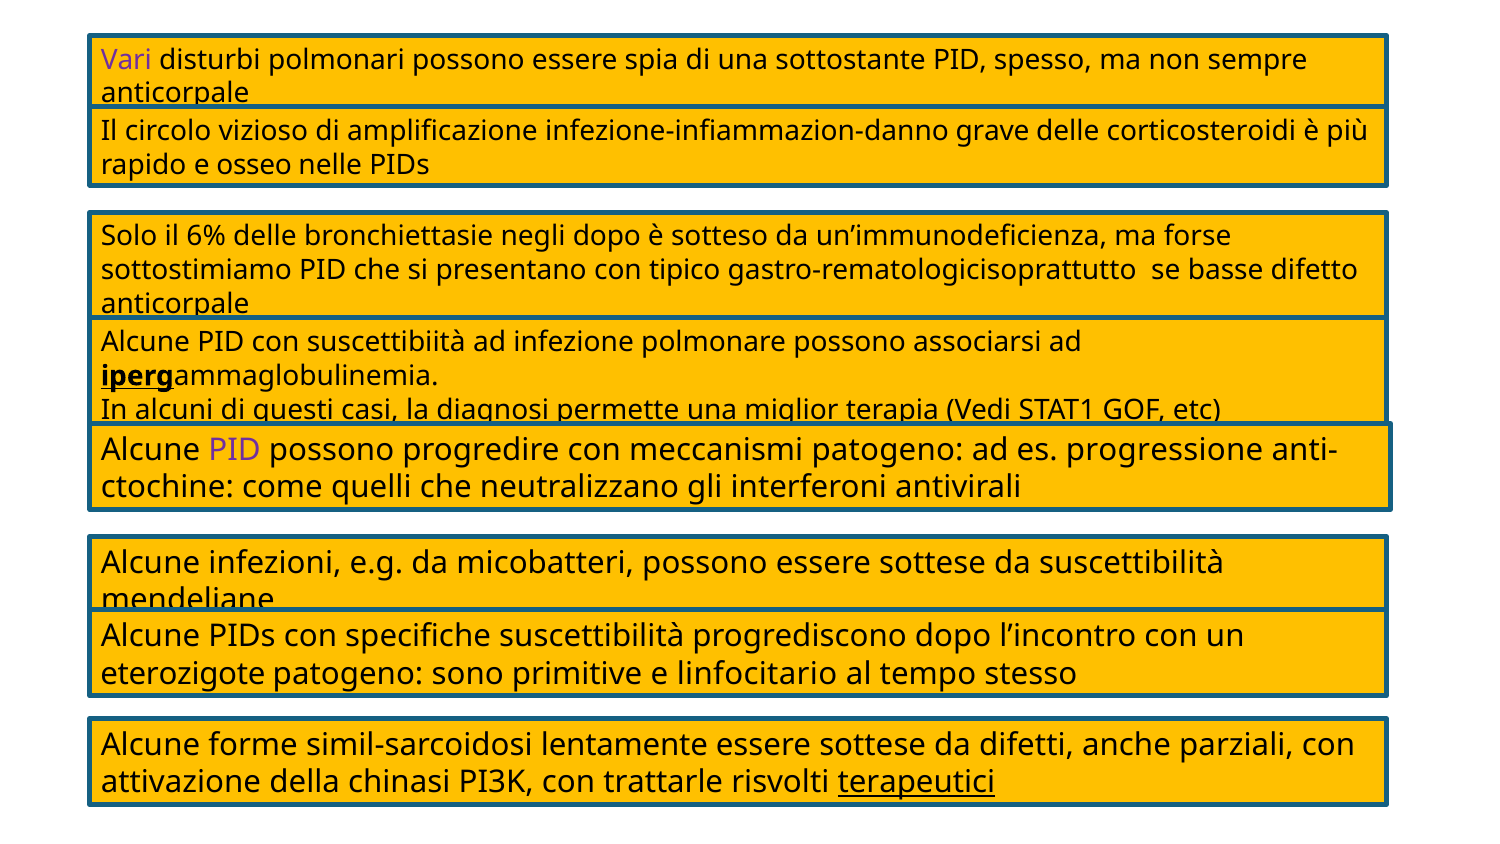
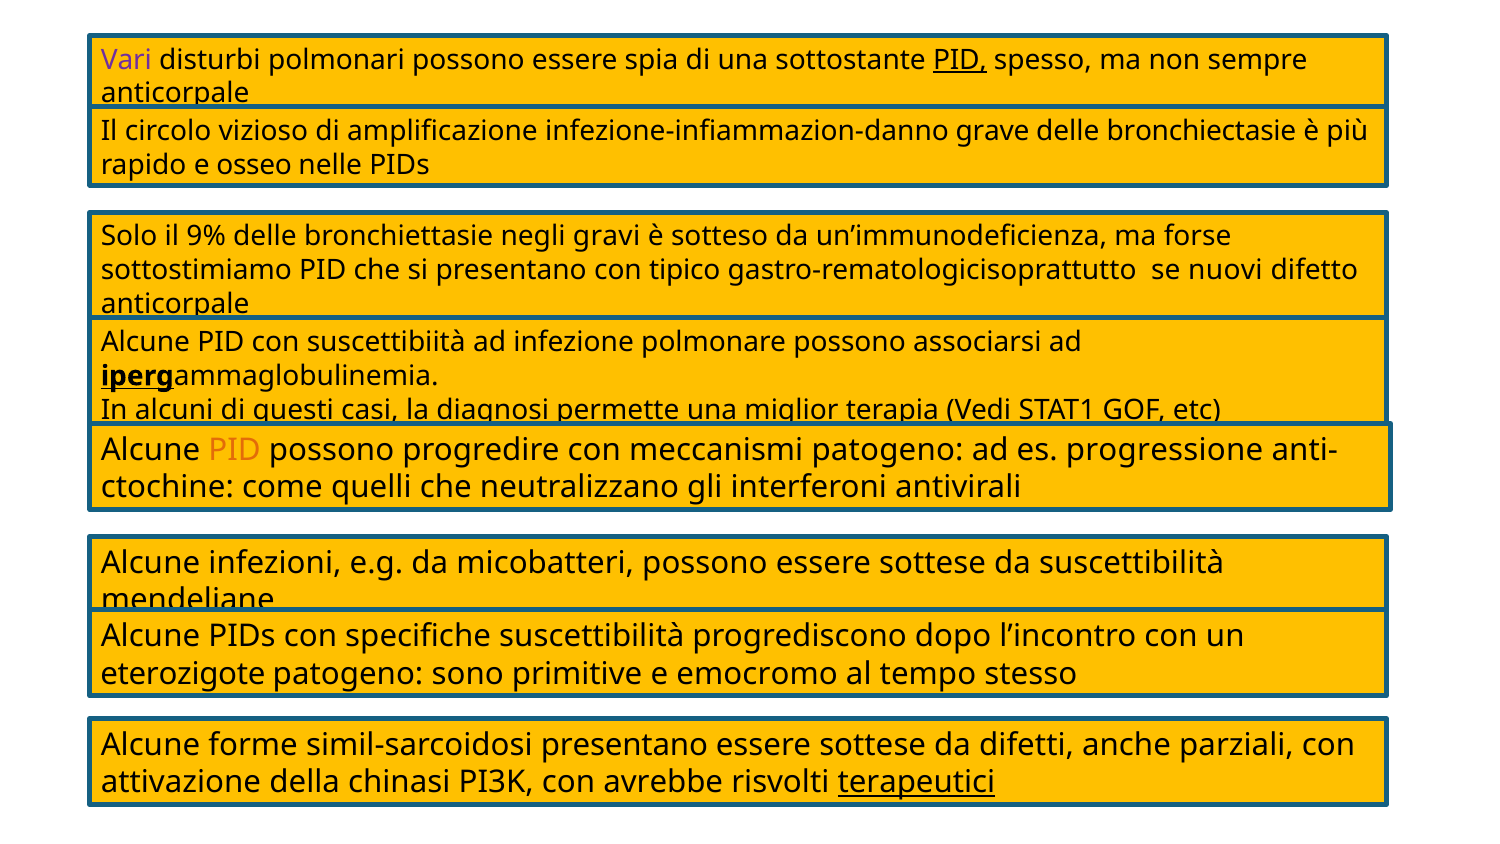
PID underline: none -> present (960, 60)
corticosteroidi: corticosteroidi -> bronchiectasie (1201, 131)
6%: 6% -> 9% (206, 237)
negli dopo: dopo -> gravi (607, 237)
basse: basse -> nuovi (1225, 270)
PID colour: purple -> orange (235, 450)
linfocitario: linfocitario -> emocromo (757, 674)
simil-sarcoidosi lentamente: lentamente -> presentano (624, 745)
trattarle: trattarle -> avrebbe (663, 782)
